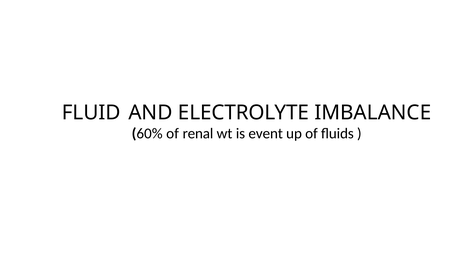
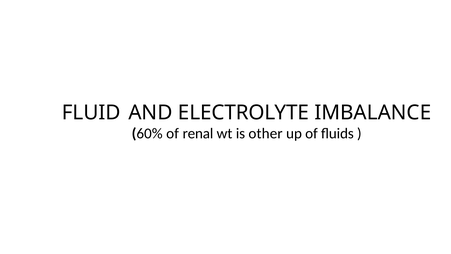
event: event -> other (266, 134)
